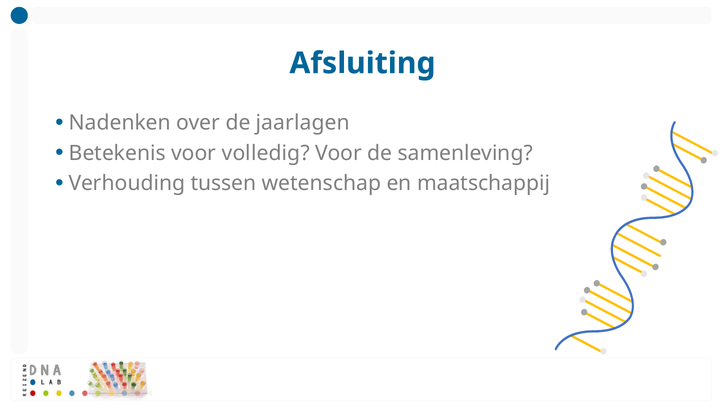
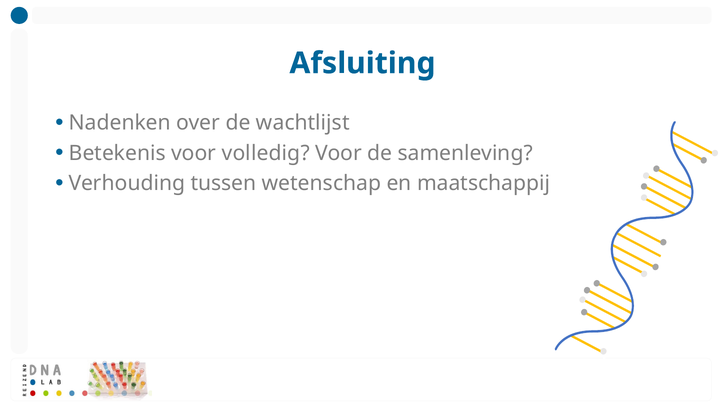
jaarlagen: jaarlagen -> wachtlijst (303, 123)
